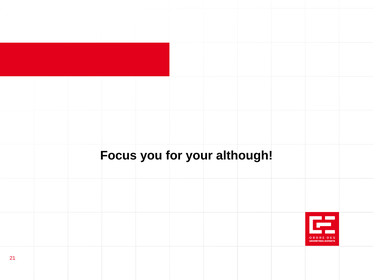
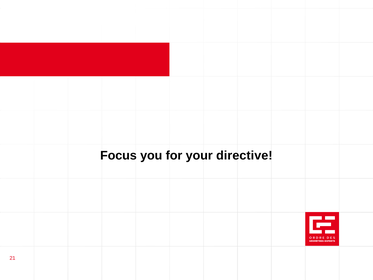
although: although -> directive (244, 155)
